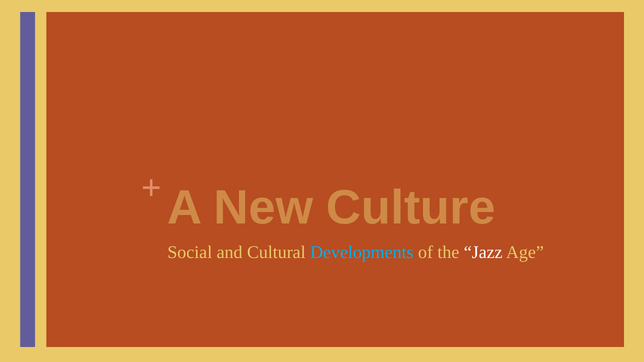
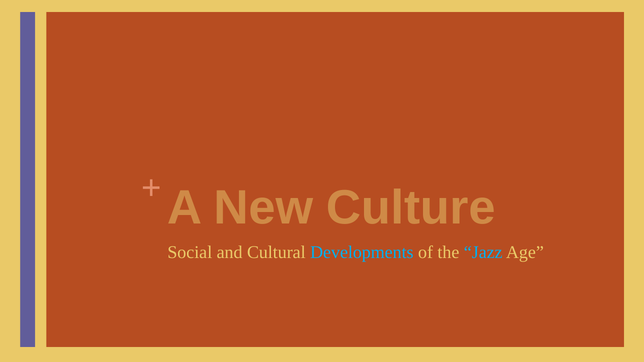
Jazz colour: white -> light blue (483, 253)
